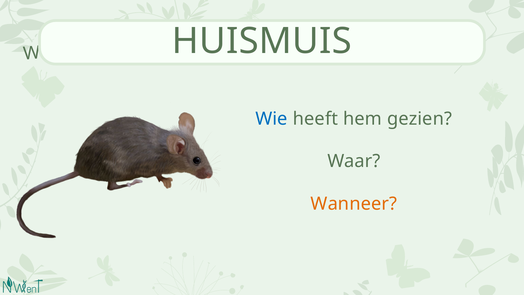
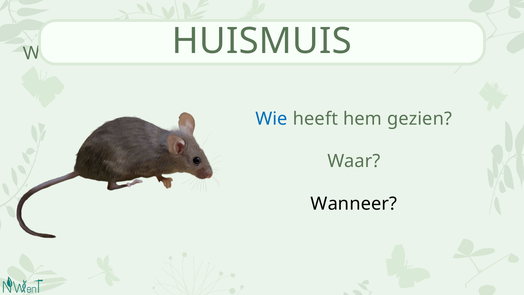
Wanneer colour: orange -> black (354, 204)
